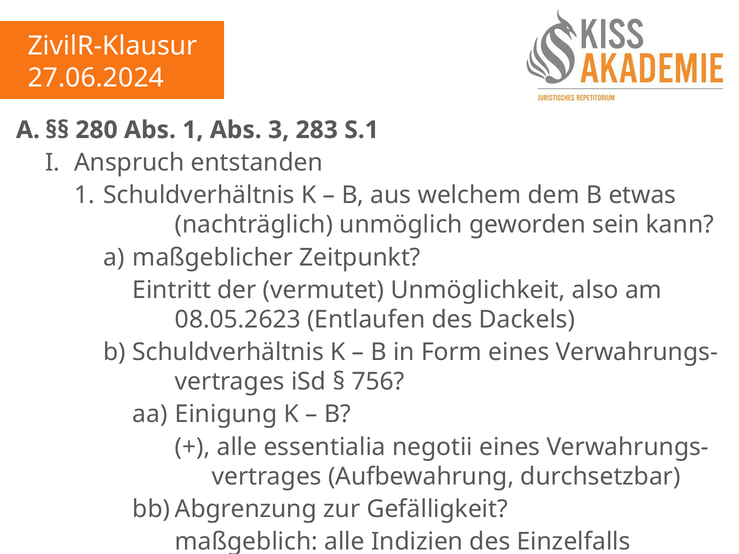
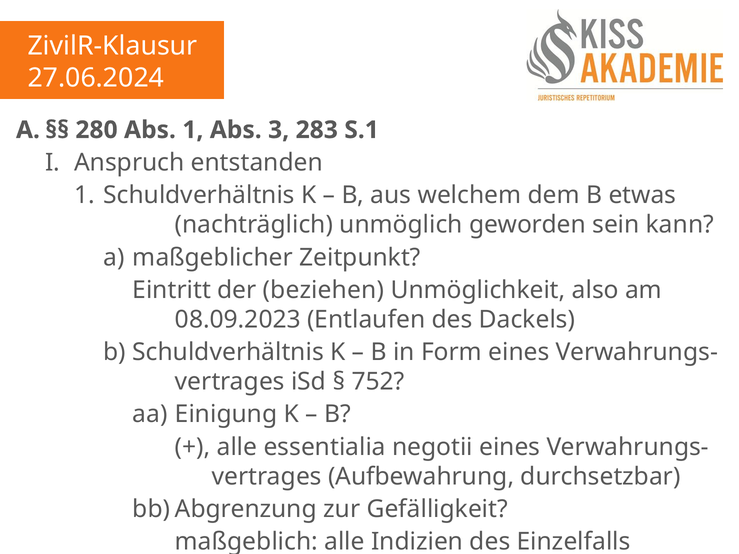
vermutet: vermutet -> beziehen (323, 290)
08.05.2623: 08.05.2623 -> 08.09.2023 (238, 320)
756: 756 -> 752 (378, 382)
